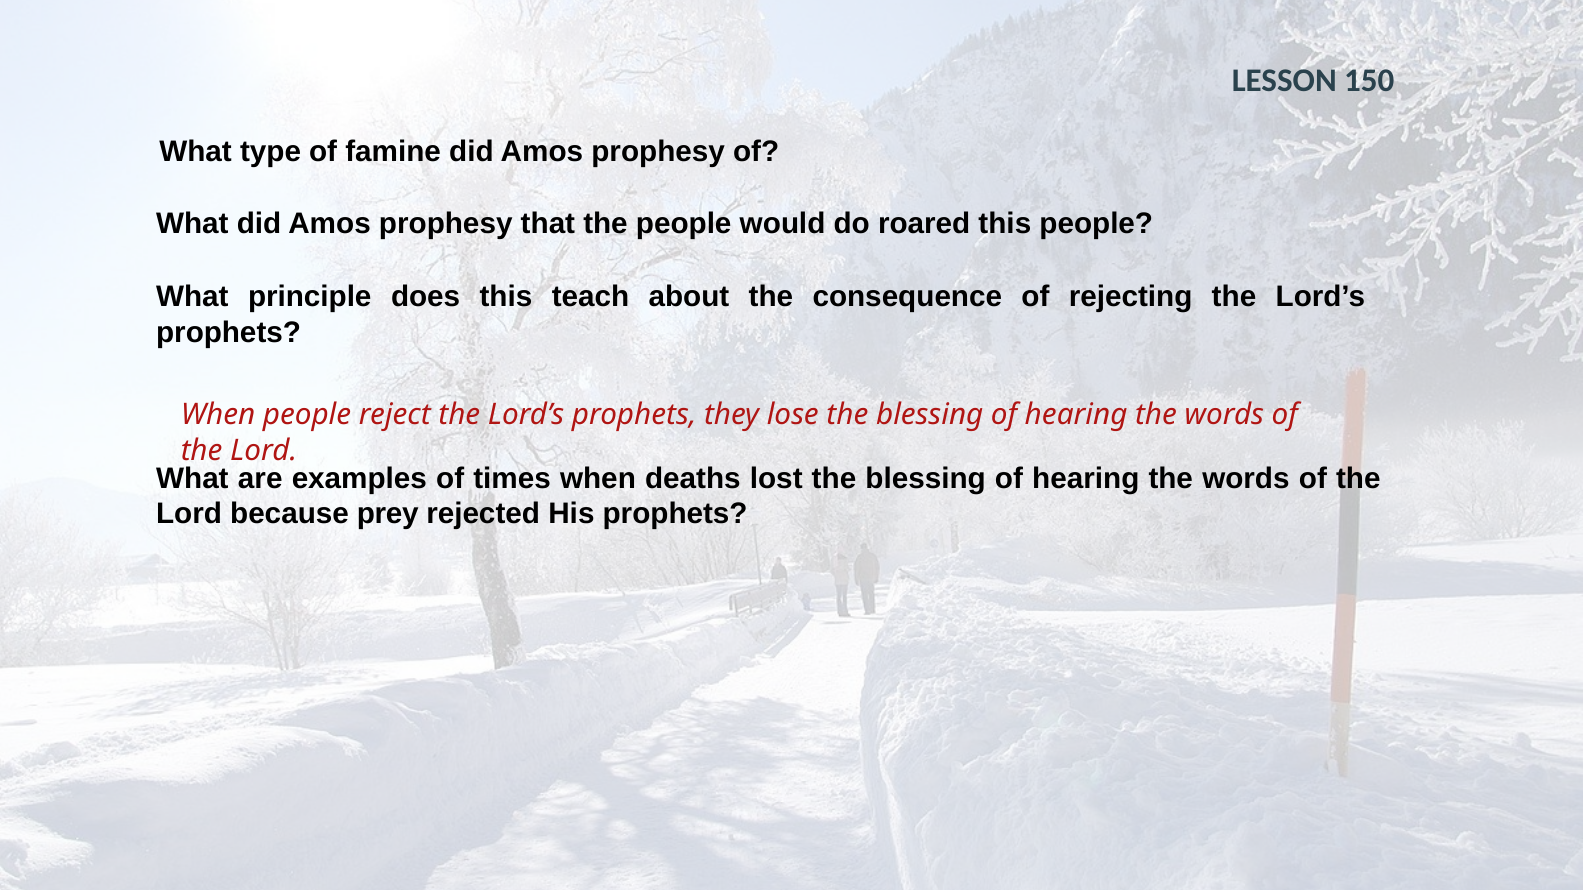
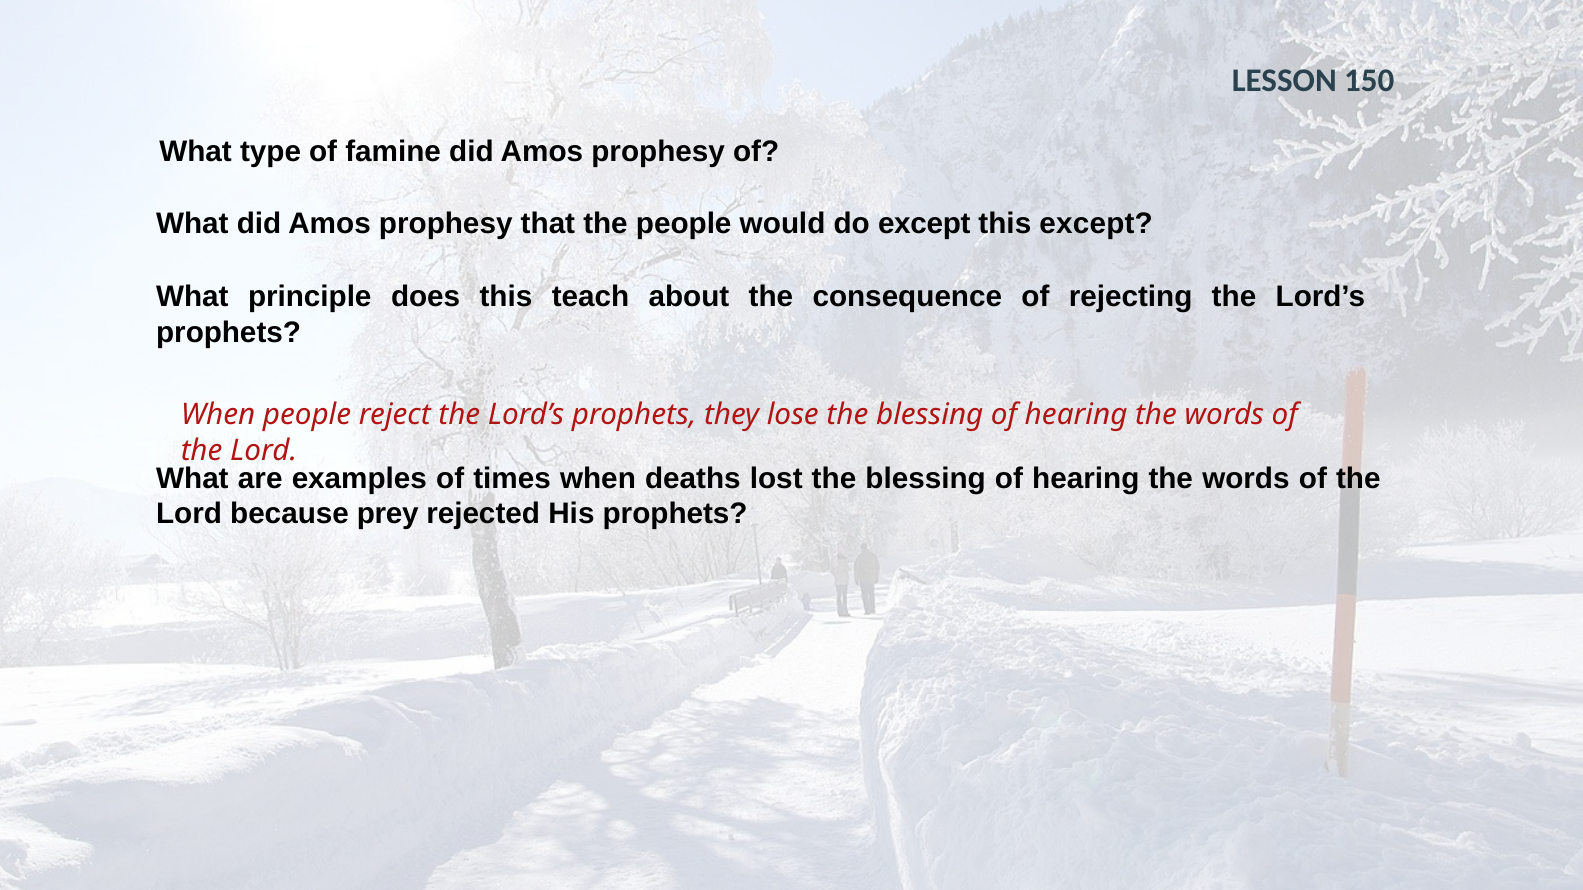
do roared: roared -> except (924, 224)
this people: people -> except (1096, 224)
